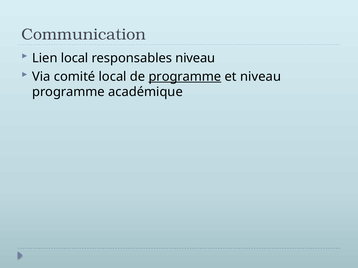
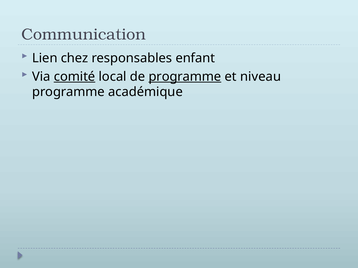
Lien local: local -> chez (75, 58)
responsables niveau: niveau -> enfant (195, 58)
comité underline: none -> present (75, 77)
